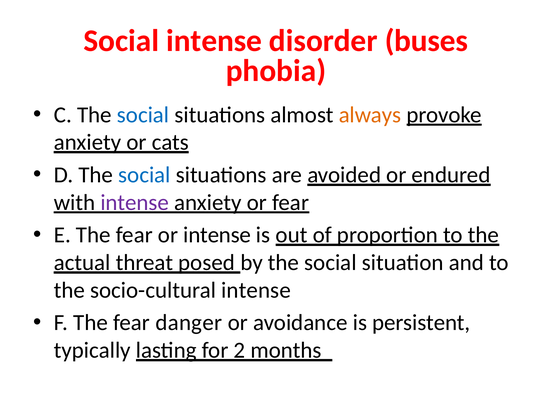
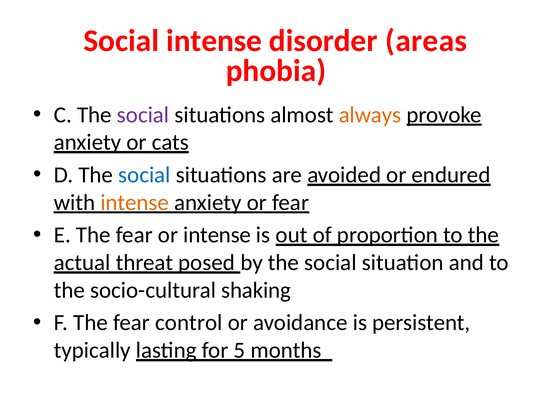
buses: buses -> areas (426, 41)
social colour: blue -> purple (143, 115)
intense colour: purple -> orange (135, 202)
socio-cultural intense: intense -> shaking (256, 290)
danger: danger -> control (189, 323)
2: 2 -> 5 (239, 350)
